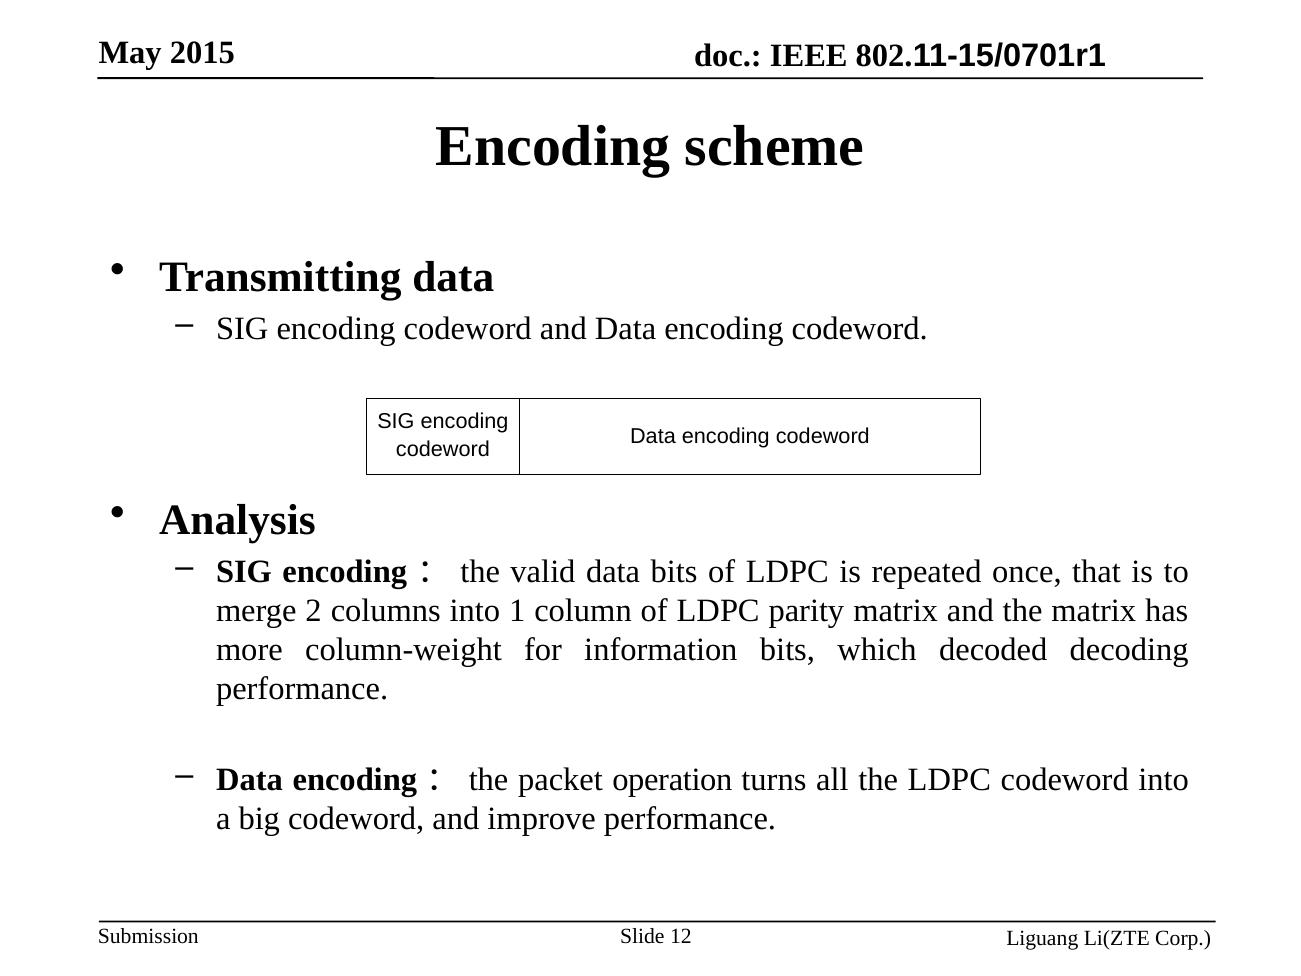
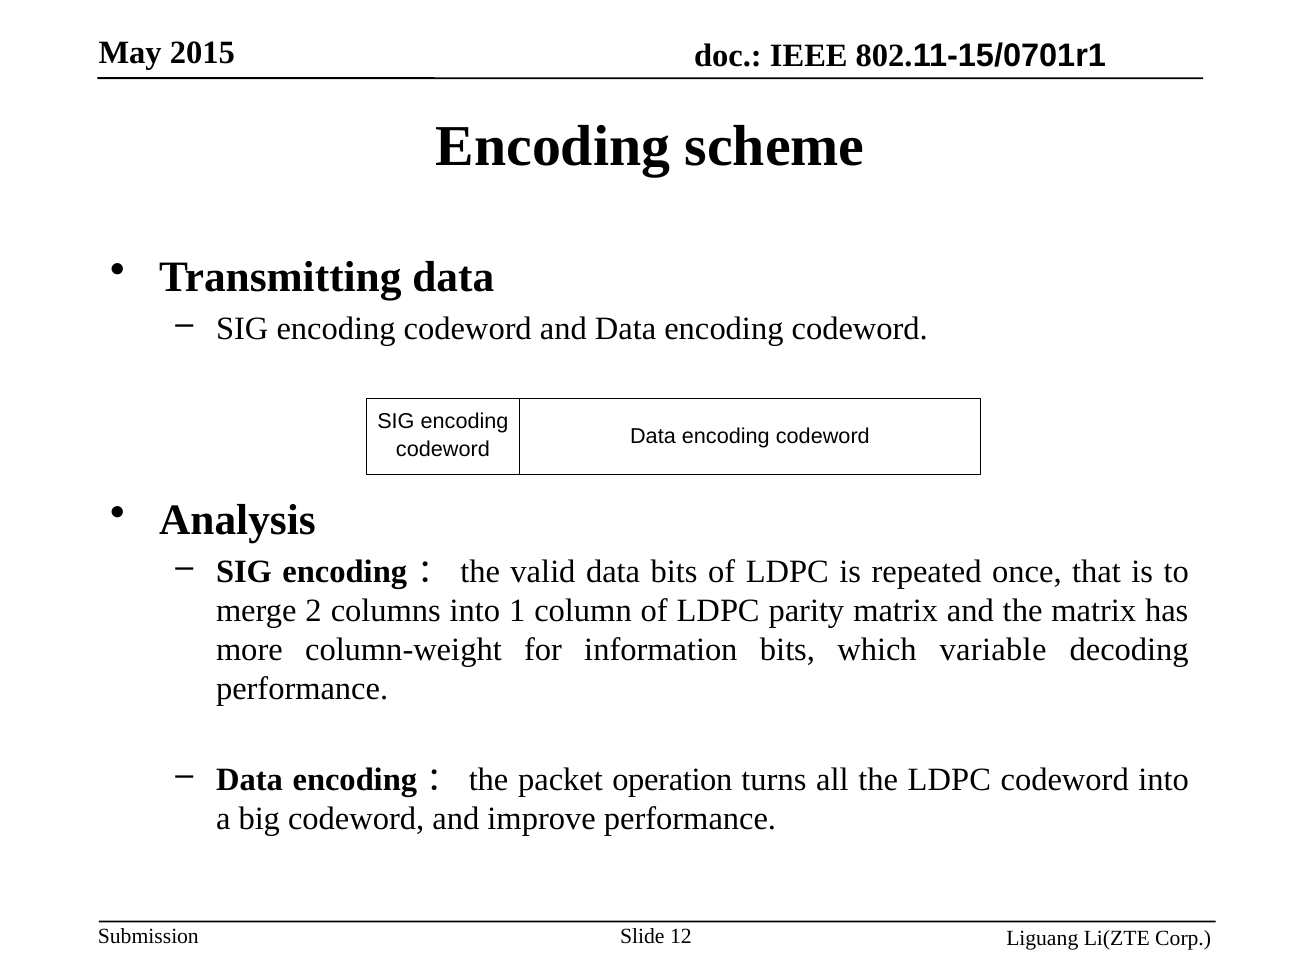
decoded: decoded -> variable (993, 650)
